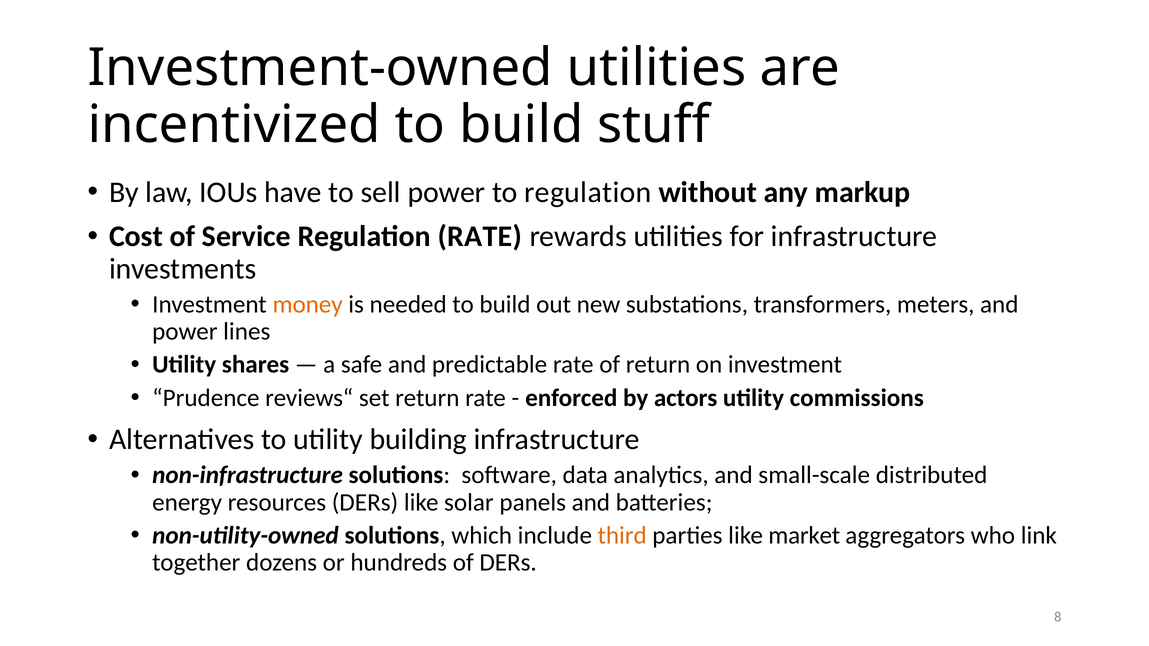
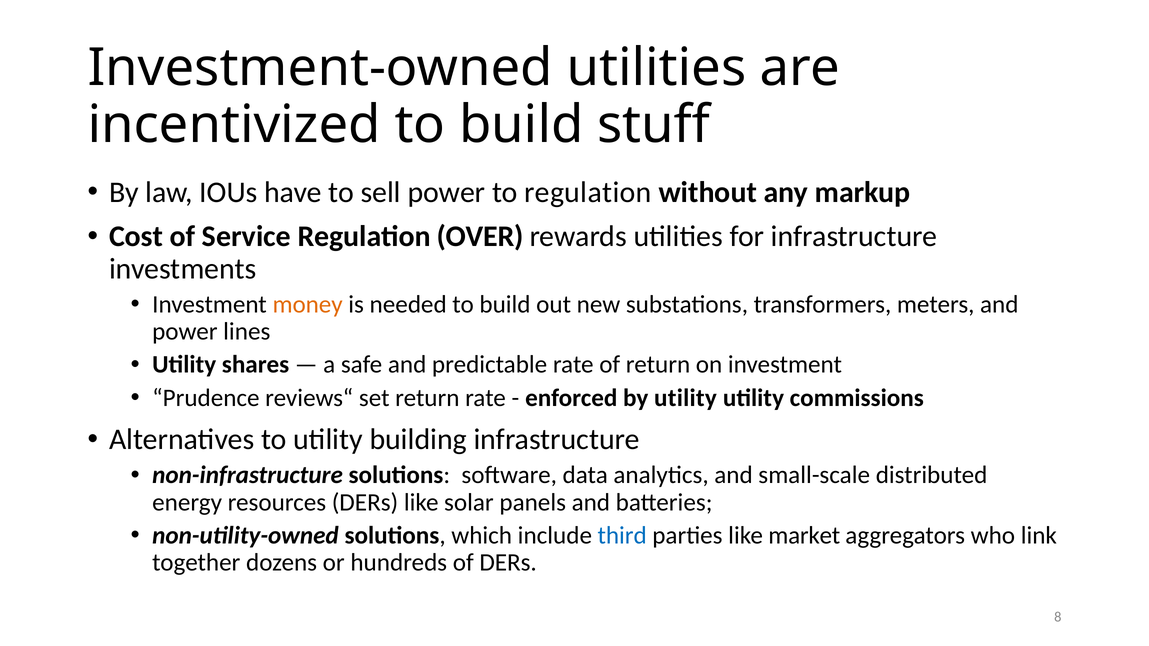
Regulation RATE: RATE -> OVER (480, 237)
by actors: actors -> utility (685, 398)
third colour: orange -> blue (622, 536)
